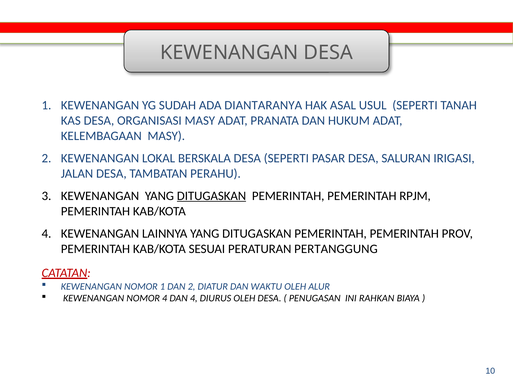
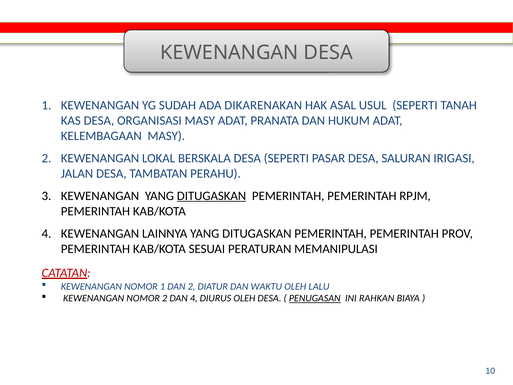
DIANTARANYA: DIANTARANYA -> DIKARENAKAN (263, 105)
PERTANGGUNG: PERTANGGUNG -> MEMANIPULASI (336, 249)
ALUR: ALUR -> LALU (319, 286)
NOMOR 4: 4 -> 2 (165, 298)
PENUGASAN underline: none -> present (315, 298)
